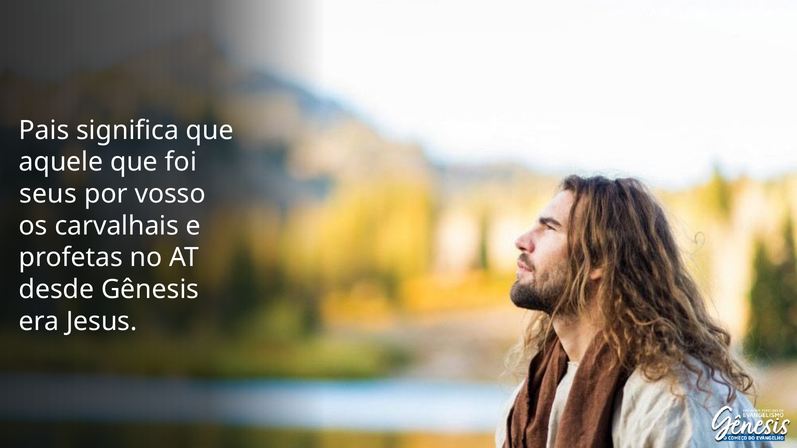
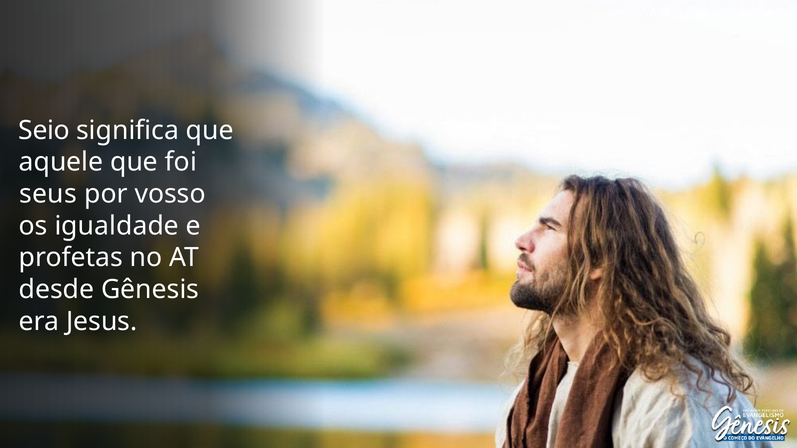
Pais: Pais -> Seio (44, 130)
carvalhais: carvalhais -> igualdade (117, 226)
